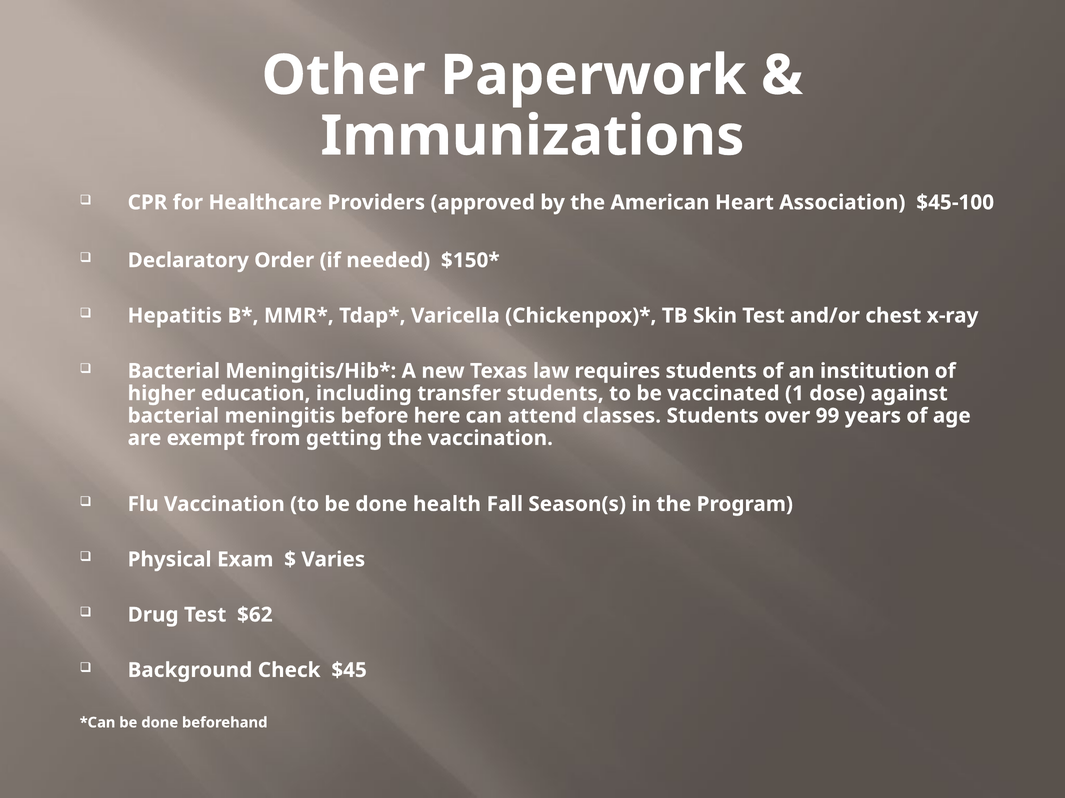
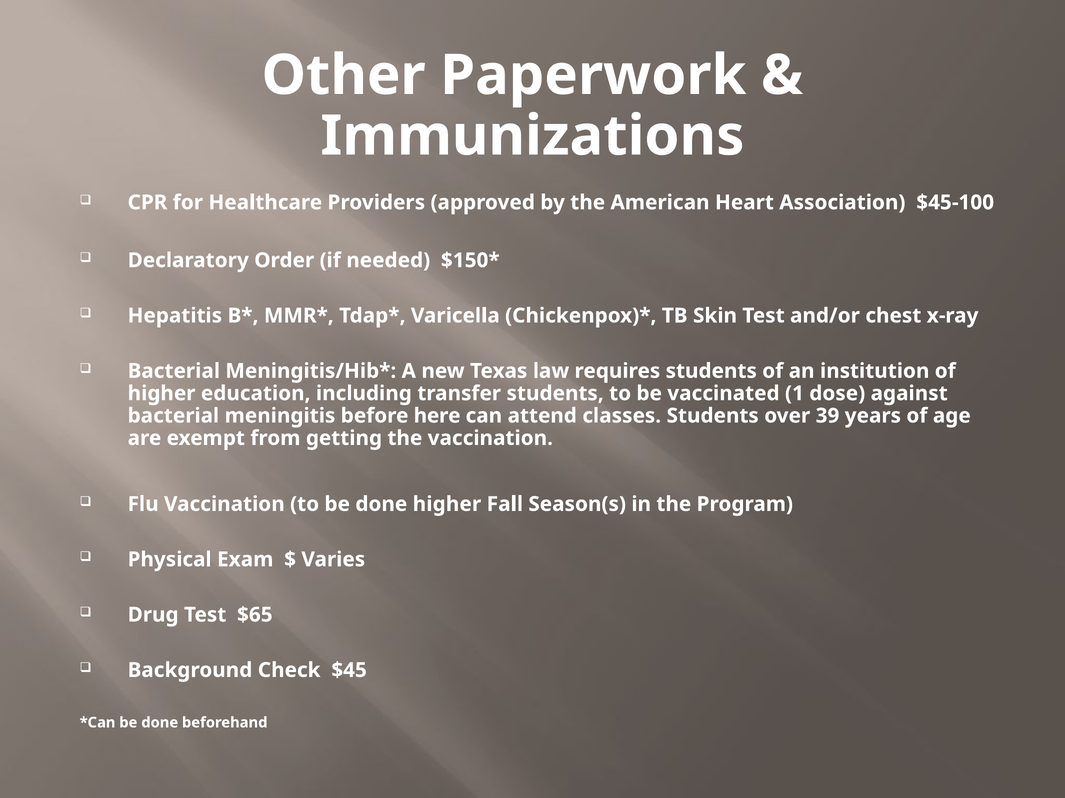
99: 99 -> 39 (828, 416)
done health: health -> higher (447, 505)
$62: $62 -> $65 (255, 615)
